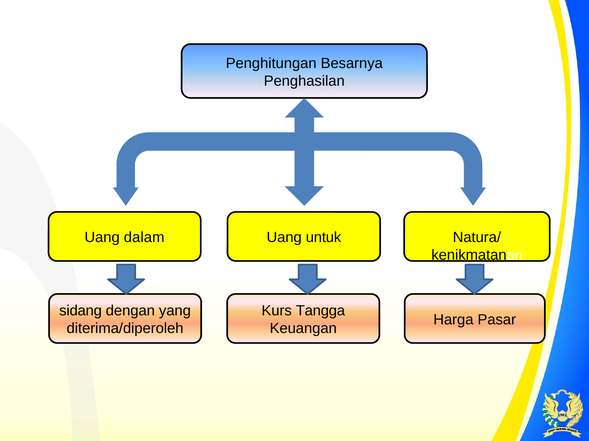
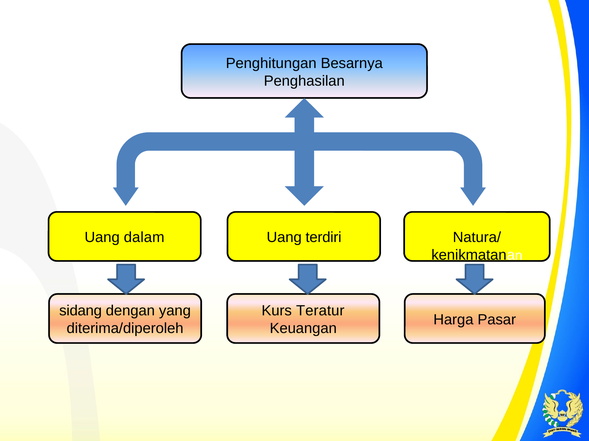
untuk: untuk -> terdiri (323, 238)
Tangga: Tangga -> Teratur (320, 311)
